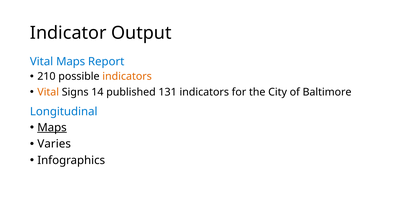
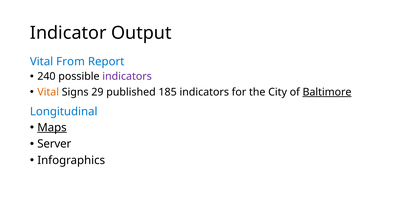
Vital Maps: Maps -> From (71, 62)
210: 210 -> 240 (46, 76)
indicators colour: orange -> purple (127, 76)
14: 14 -> 29 (97, 92)
131: 131 -> 185 (168, 92)
Baltimore underline: none -> present (327, 92)
Varies: Varies -> Server (54, 144)
